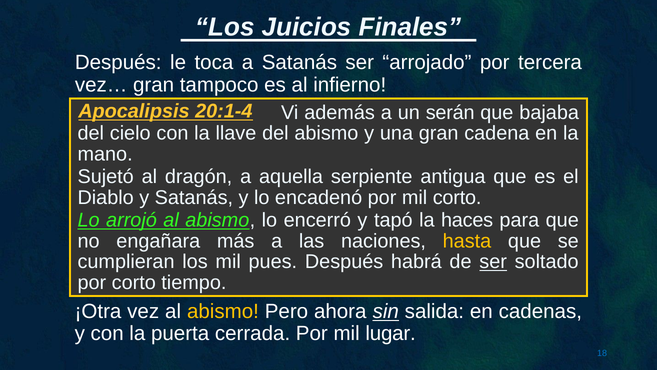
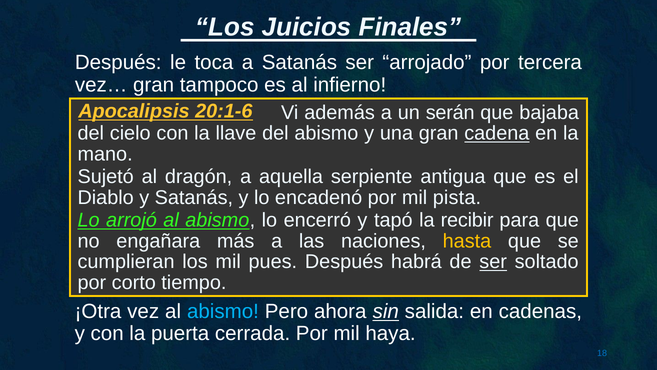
20:1-4: 20:1-4 -> 20:1-6 (224, 111)
cadena underline: none -> present (497, 133)
mil corto: corto -> pista (457, 197)
haces: haces -> recibir (467, 220)
abismo colour: yellow -> light blue (223, 311)
lugar: lugar -> haya (391, 333)
